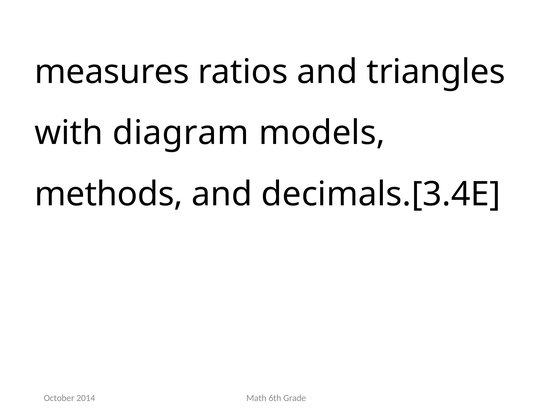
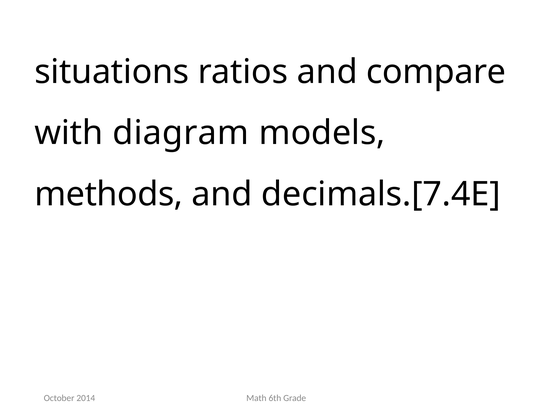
measures: measures -> situations (112, 72)
triangles: triangles -> compare (436, 72)
decimals.[3.4E: decimals.[3.4E -> decimals.[7.4E (381, 194)
